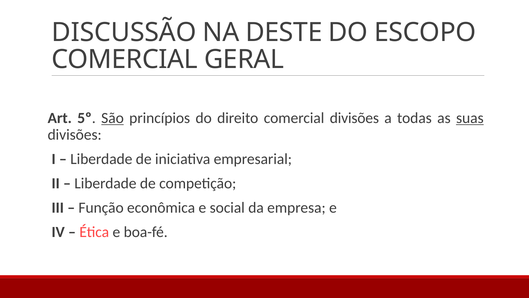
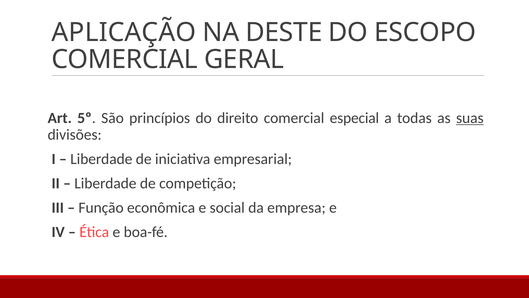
DISCUSSÃO: DISCUSSÃO -> APLICAÇÃO (124, 32)
São underline: present -> none (113, 118)
comercial divisões: divisões -> especial (354, 118)
